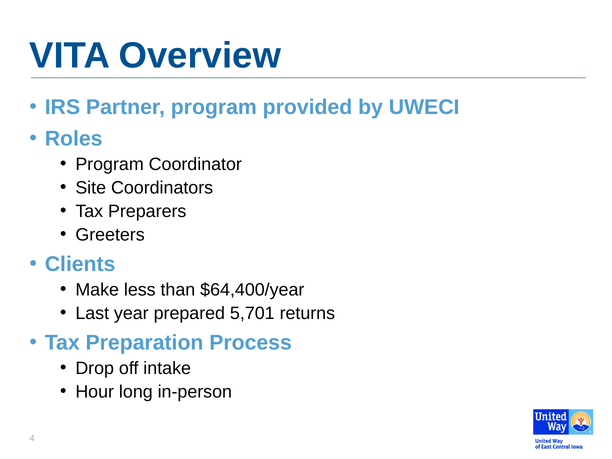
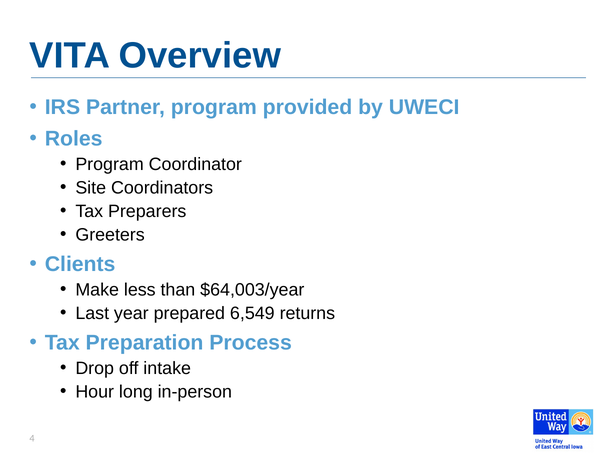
$64,400/year: $64,400/year -> $64,003/year (252, 290)
5,701: 5,701 -> 6,549 (252, 313)
